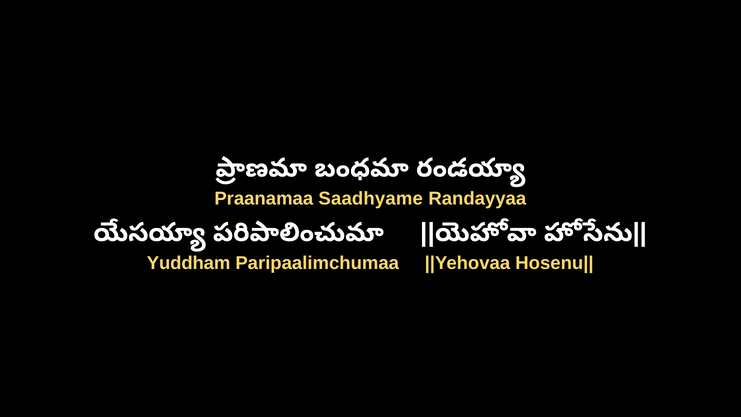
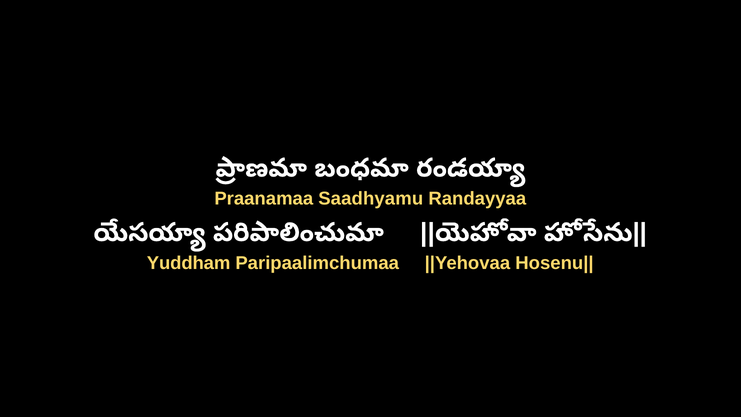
Saadhyame: Saadhyame -> Saadhyamu (371, 199)
